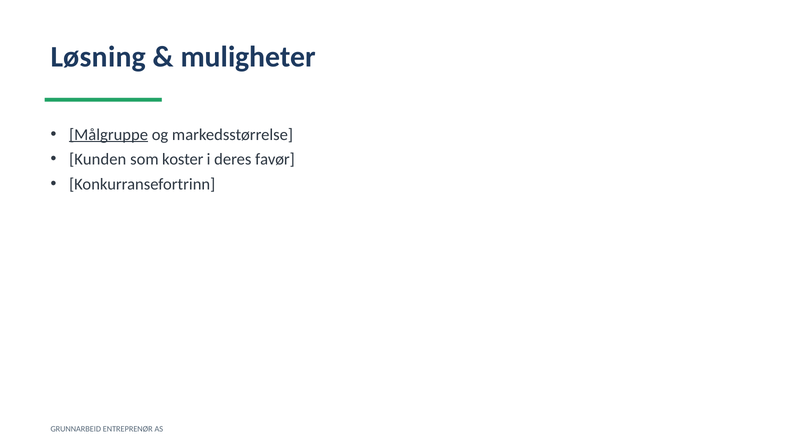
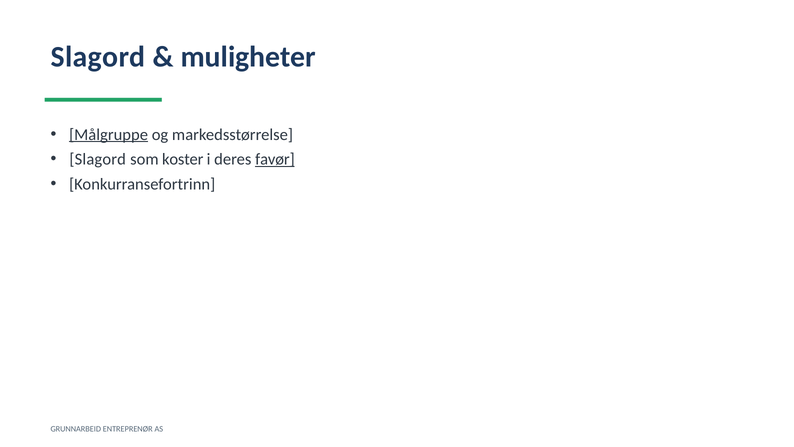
Løsning: Løsning -> Slagord (98, 57)
Kunden: Kunden -> Slagord (98, 159)
favør underline: none -> present (275, 159)
